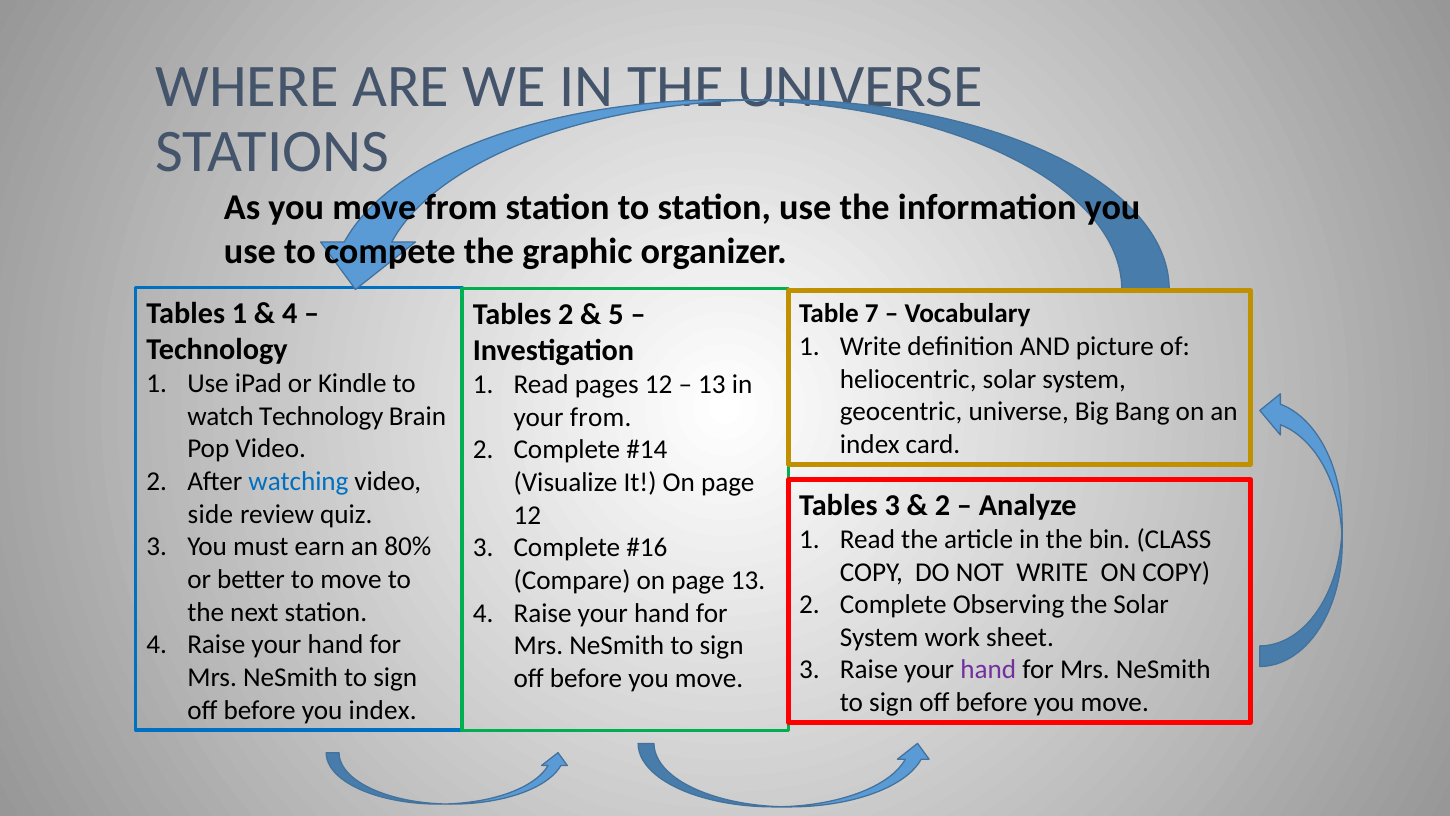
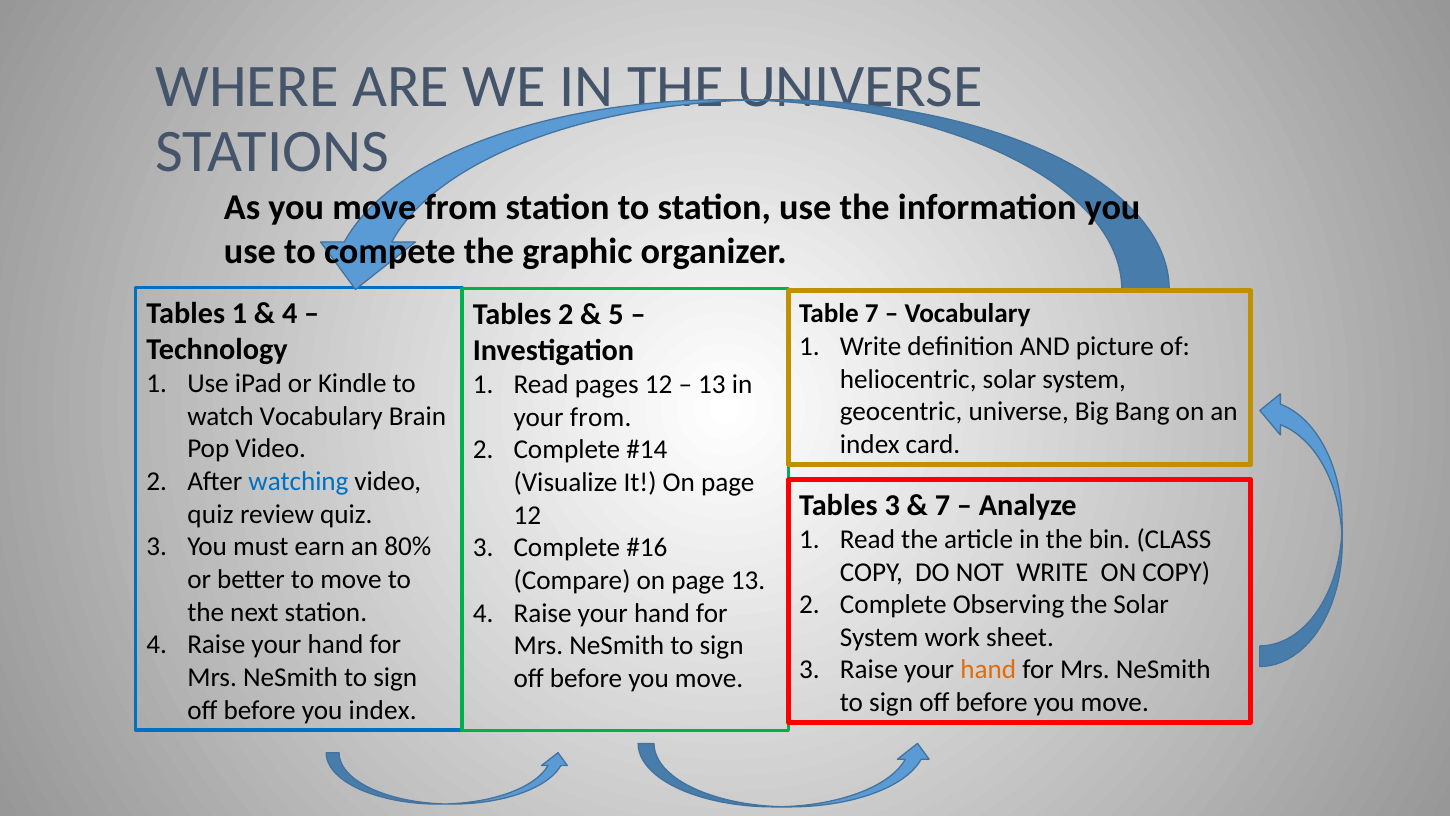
watch Technology: Technology -> Vocabulary (321, 416)
2: 2 -> 7 (943, 505)
side: side -> quiz (210, 514)
hand colour: purple -> orange (988, 670)
